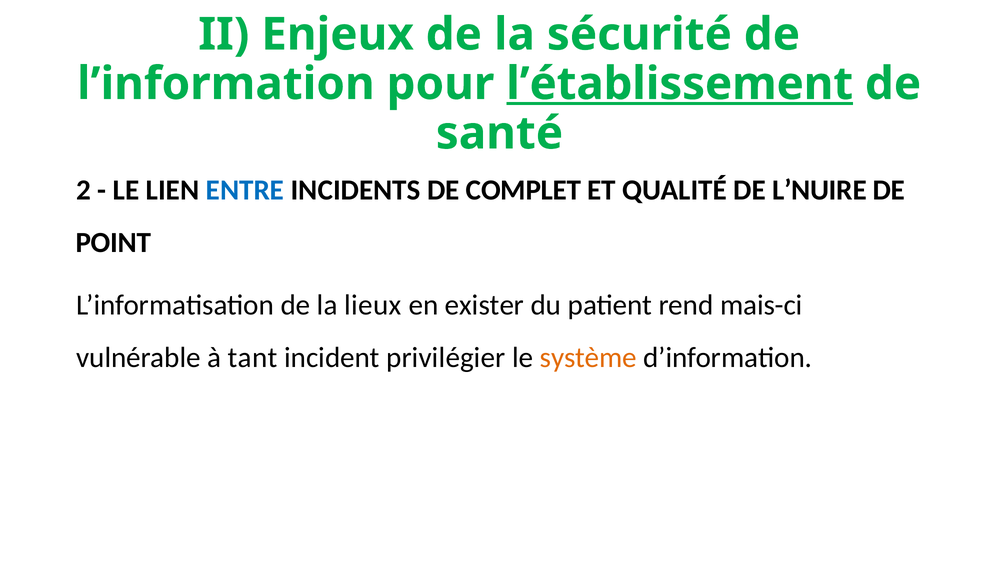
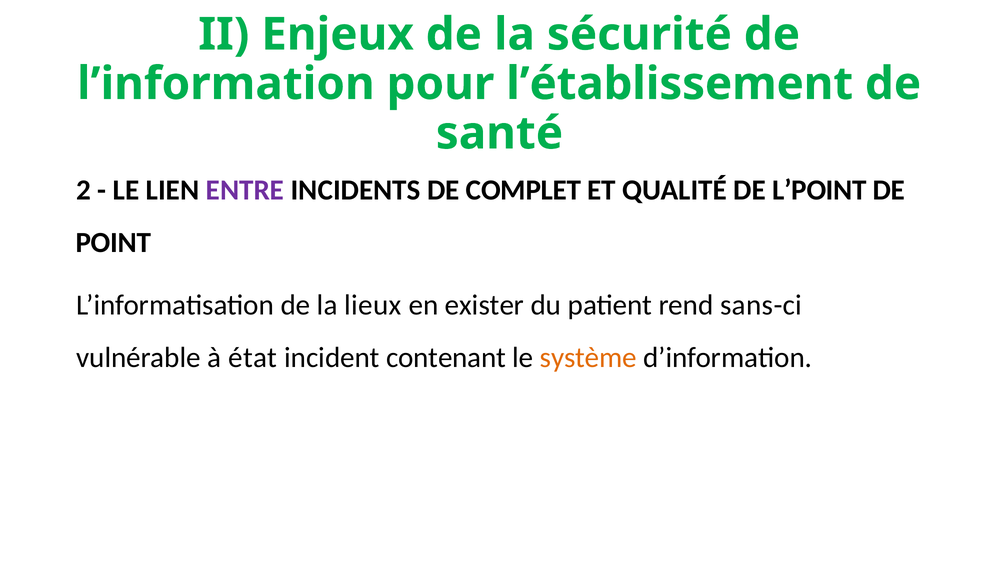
l’établissement underline: present -> none (680, 84)
ENTRE colour: blue -> purple (245, 190)
L’NUIRE: L’NUIRE -> L’POINT (819, 190)
mais-ci: mais-ci -> sans-ci (761, 305)
tant: tant -> état (253, 358)
privilégier: privilégier -> contenant (446, 358)
